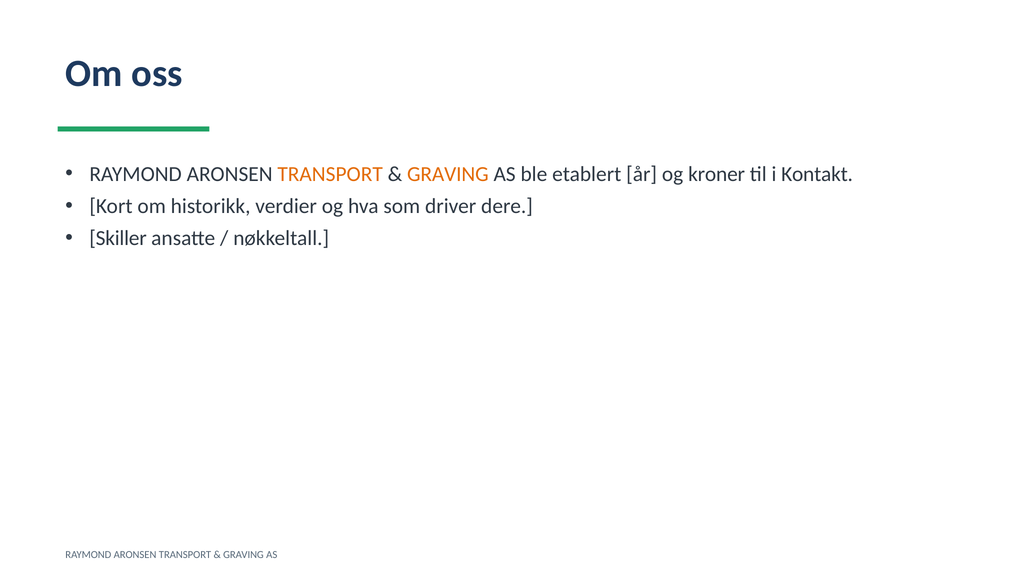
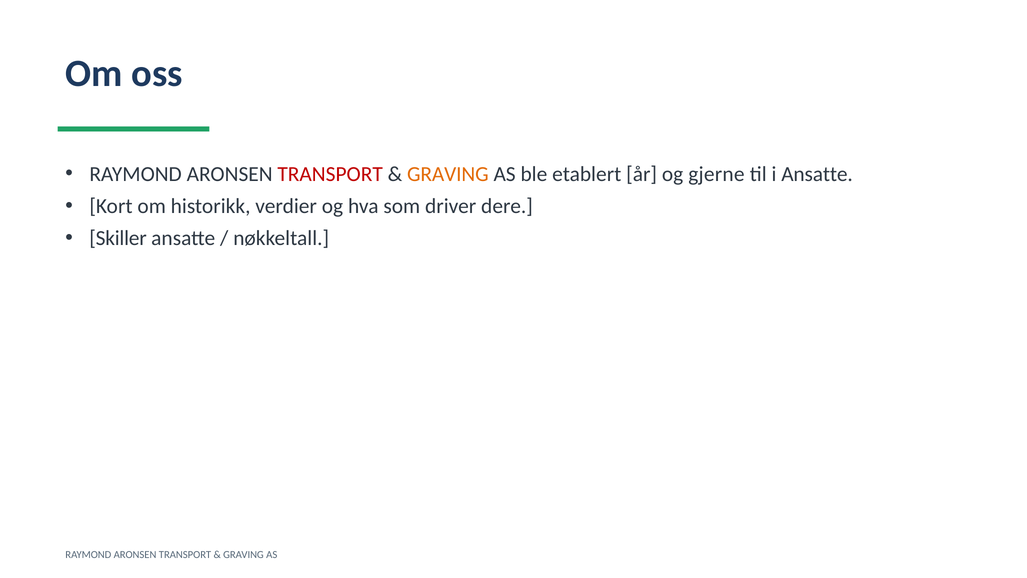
TRANSPORT colour: orange -> red (330, 174)
kroner: kroner -> gjerne (716, 174)
i Kontakt: Kontakt -> Ansatte (817, 174)
